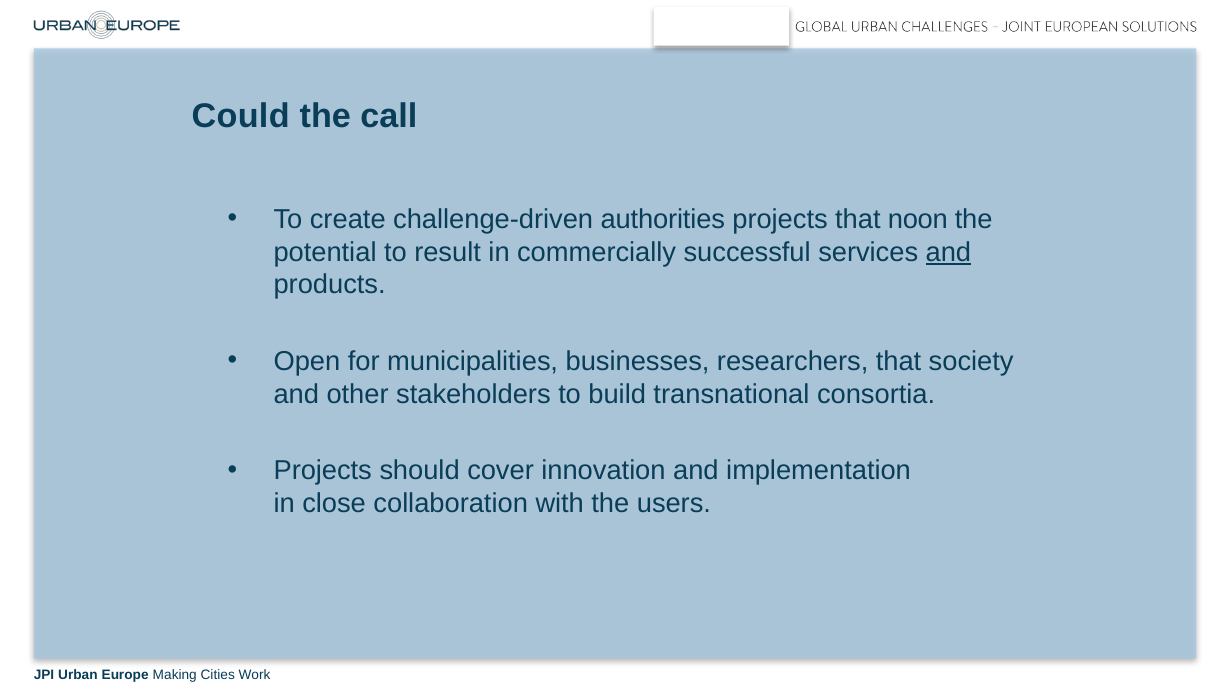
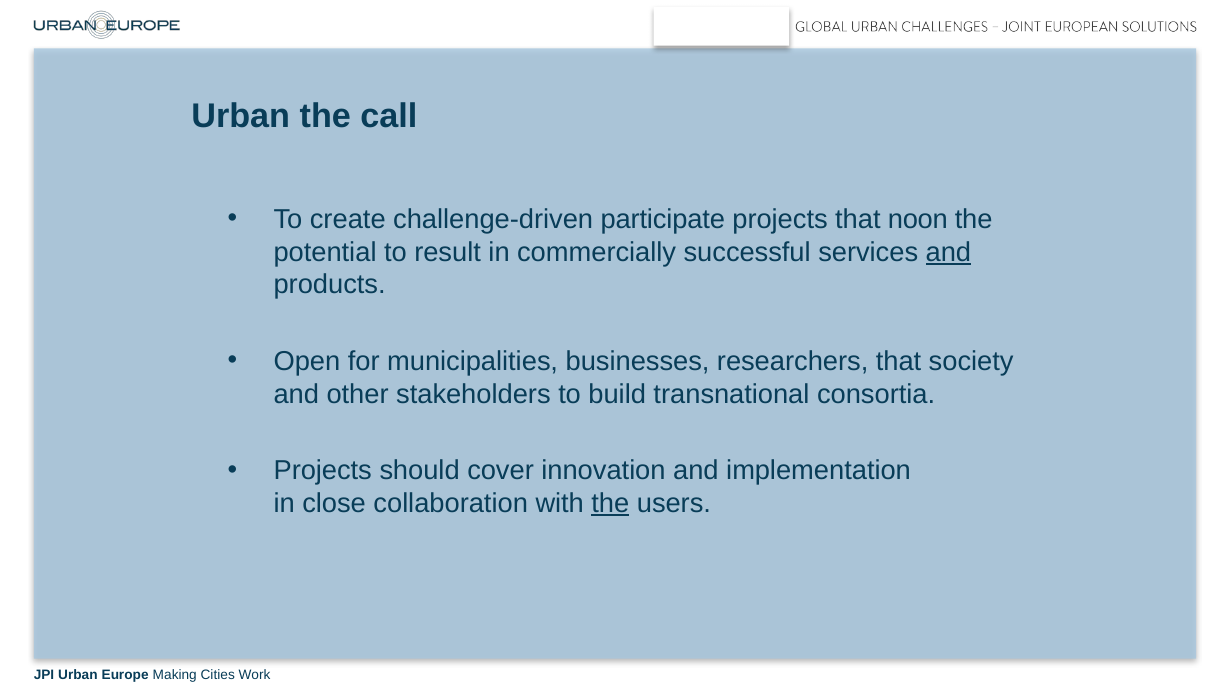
Could: Could -> Urban (241, 116)
authorities: authorities -> participate (663, 219)
the underline: none -> present (610, 503)
